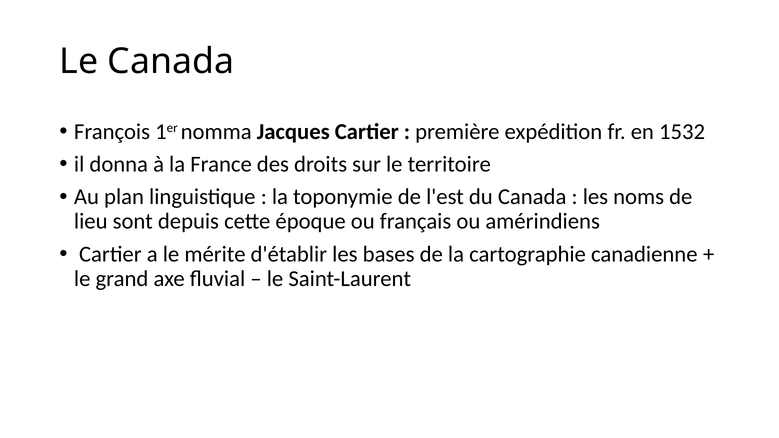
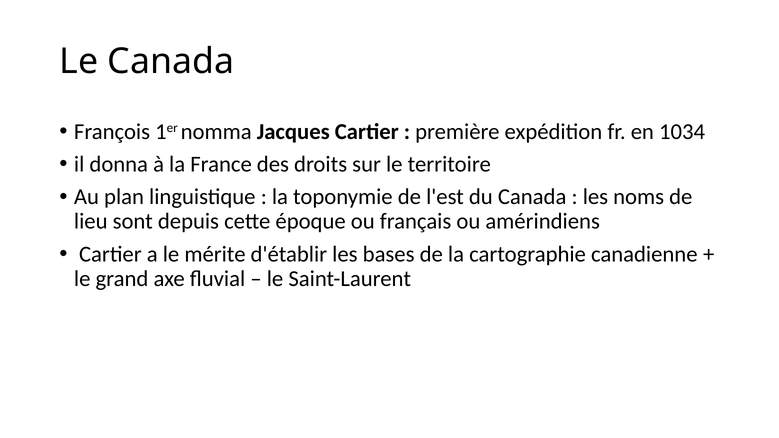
1532: 1532 -> 1034 (682, 132)
